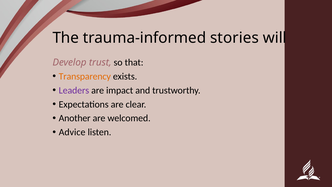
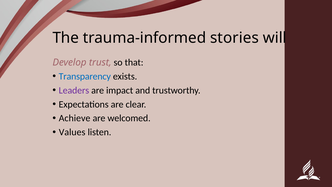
Transparency colour: orange -> blue (85, 76)
Another: Another -> Achieve (75, 118)
Advice: Advice -> Values (72, 132)
